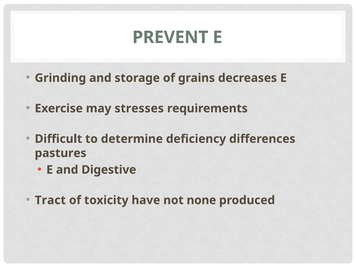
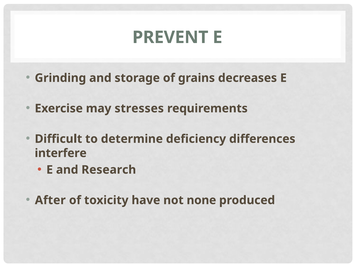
pastures: pastures -> interfere (61, 153)
Digestive: Digestive -> Research (109, 170)
Tract: Tract -> After (50, 200)
